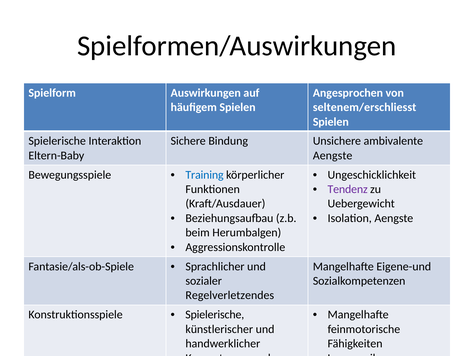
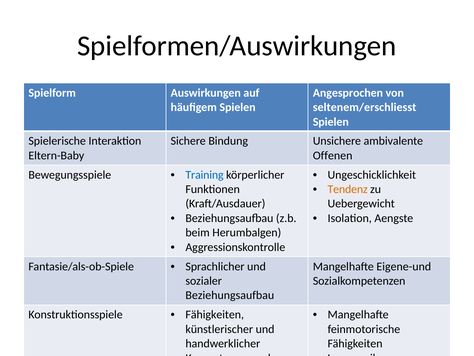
Aengste: Aengste -> Offenen (333, 155)
Tendenz colour: purple -> orange (348, 189)
Regelverletzendes: Regelverletzendes -> Beziehungsaufbau (230, 295)
Spielerische: Spielerische -> Fähigkeiten (215, 314)
